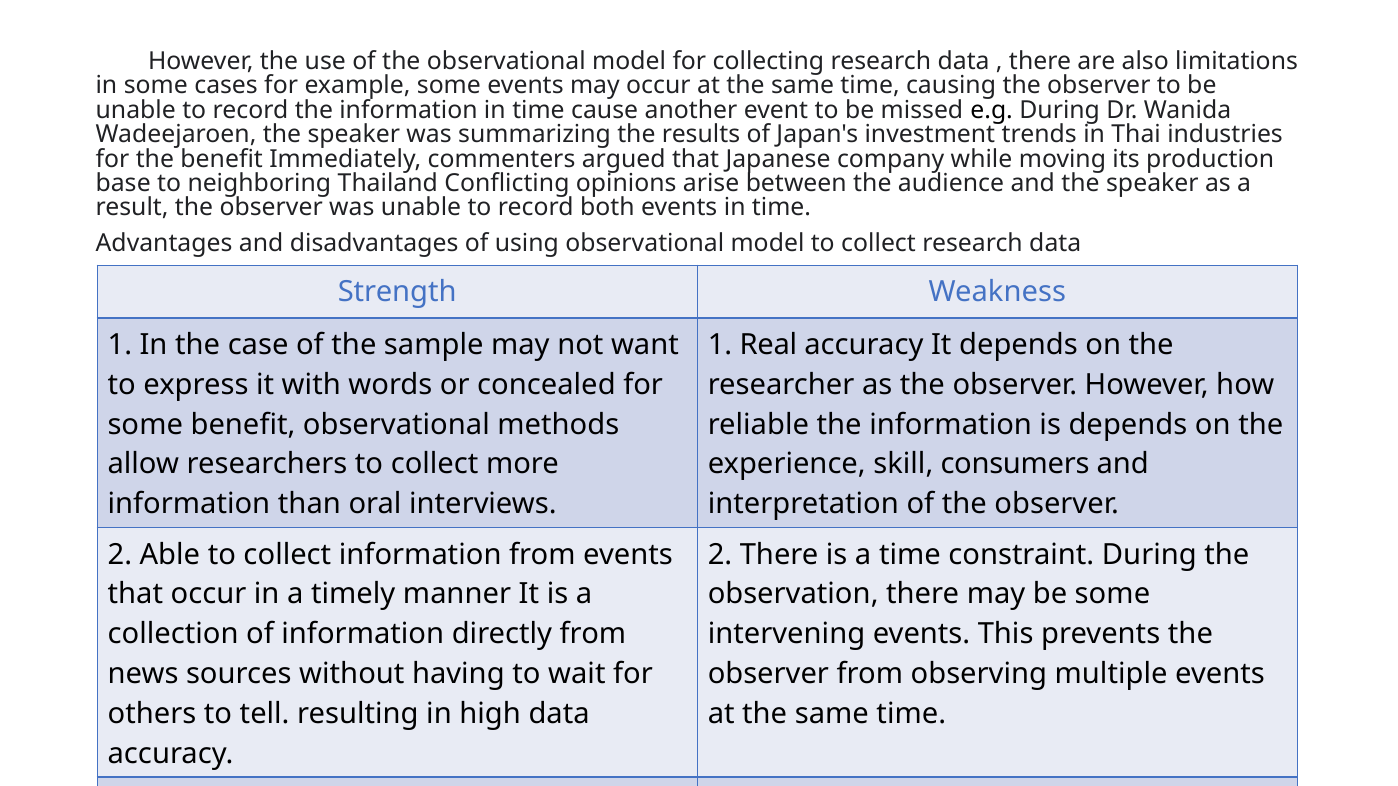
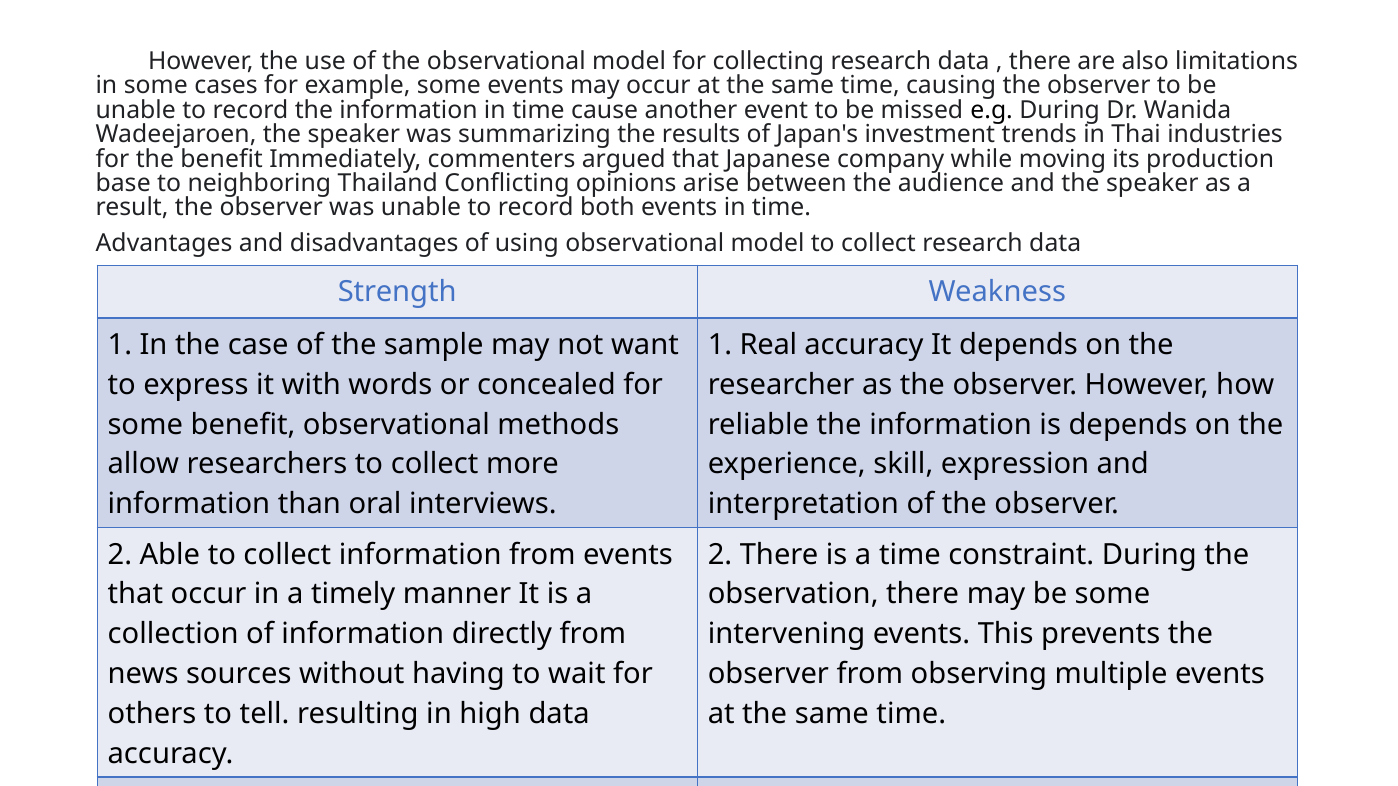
consumers: consumers -> expression (1015, 465)
